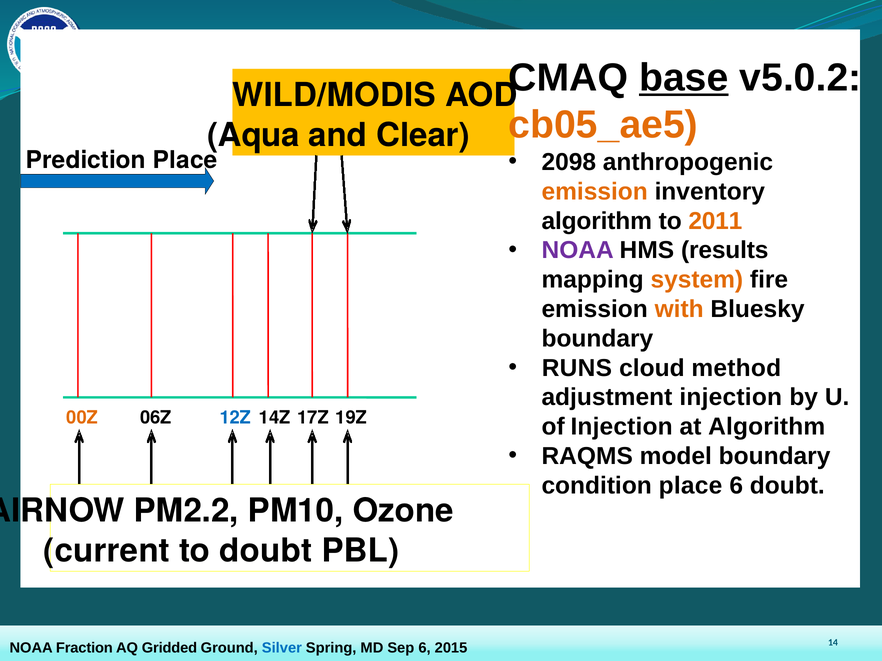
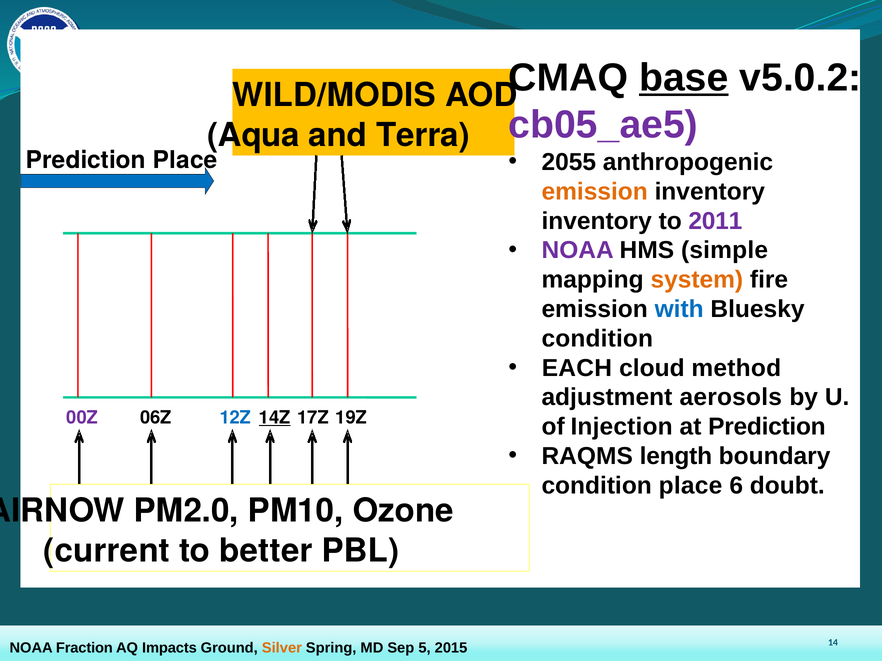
cb05_ae5 colour: orange -> purple (603, 125)
Clear: Clear -> Terra (423, 136)
2098: 2098 -> 2055 (569, 162)
algorithm: algorithm -> inventory (597, 221)
2011 colour: orange -> purple (715, 221)
results: results -> simple (725, 251)
with colour: orange -> blue (679, 309)
boundary: boundary -> condition (597, 339)
RUNS: RUNS -> EACH (577, 368)
adjustment injection: injection -> aerosols (731, 398)
00Z colour: orange -> purple (82, 418)
14Z underline: none -> present (275, 418)
at Algorithm: Algorithm -> Prediction (767, 427)
model: model -> length (676, 456)
PM2.2: PM2.2 -> PM2.0 (186, 511)
to doubt: doubt -> better (266, 551)
Gridded: Gridded -> Impacts (169, 648)
Silver colour: blue -> orange (282, 648)
Sep 6: 6 -> 5 (425, 648)
